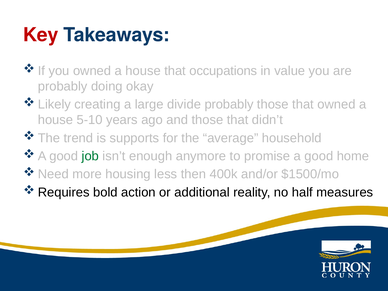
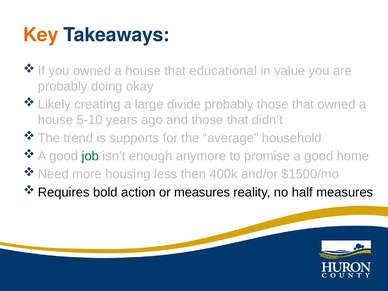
Key colour: red -> orange (41, 35)
occupations: occupations -> educational (223, 71)
or additional: additional -> measures (202, 192)
